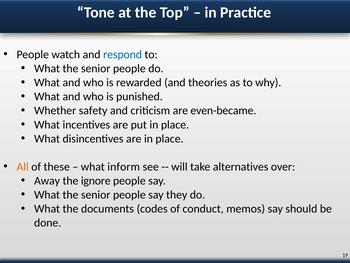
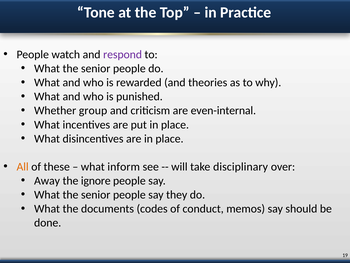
respond colour: blue -> purple (123, 54)
safety: safety -> group (93, 110)
even-became: even-became -> even-internal (223, 110)
alternatives: alternatives -> disciplinary (241, 166)
